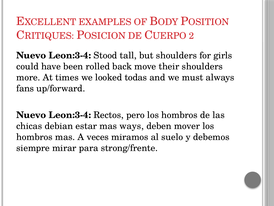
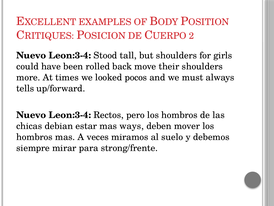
todas: todas -> pocos (136, 77)
fans: fans -> tells (25, 88)
